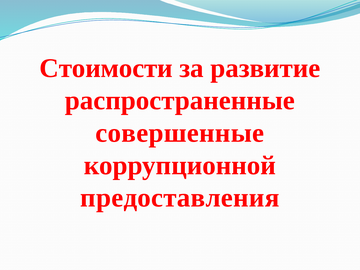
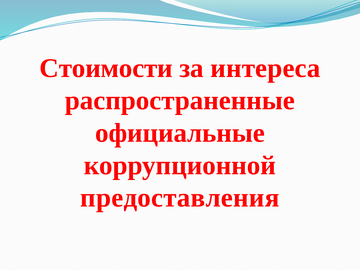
развитие: развитие -> интереса (265, 68)
совершенные: совершенные -> официальные (180, 133)
